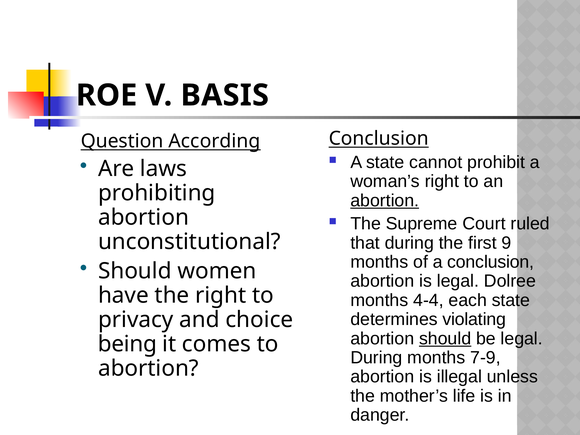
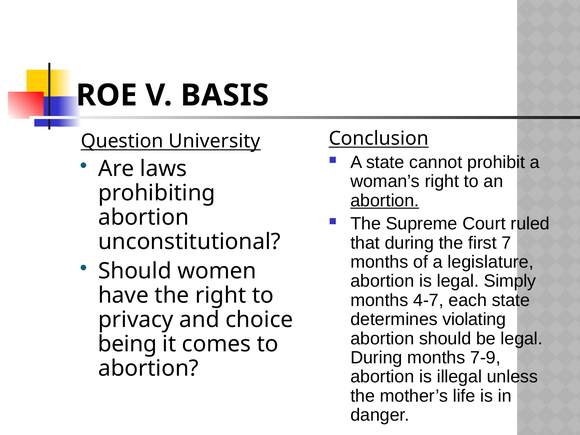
According: According -> University (214, 141)
9: 9 -> 7 (506, 243)
a conclusion: conclusion -> legislature (491, 262)
Dolree: Dolree -> Simply (510, 281)
4-4: 4-4 -> 4-7 (428, 300)
should underline: present -> none (445, 339)
